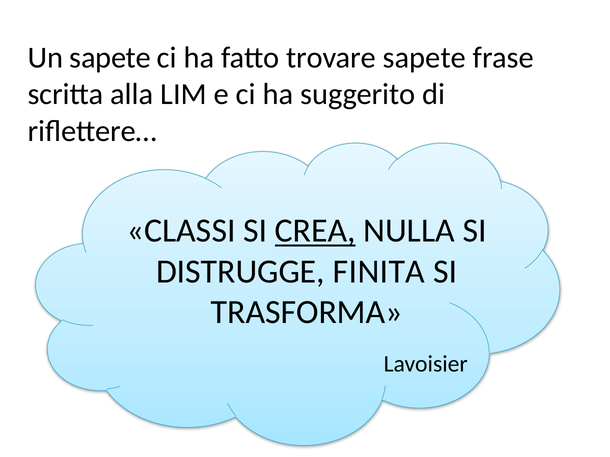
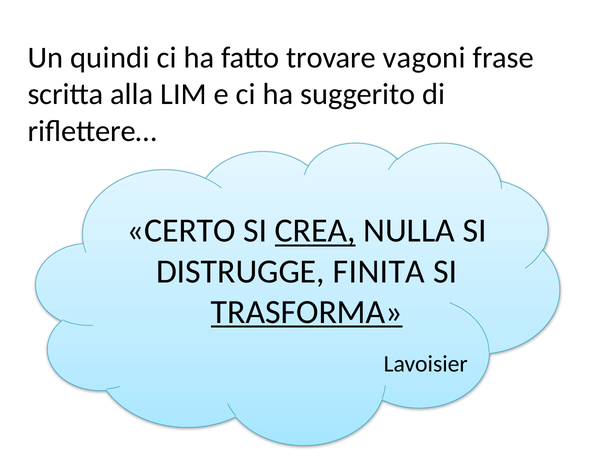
Un sapete: sapete -> quindi (110, 58)
trovare sapete: sapete -> vagoni (424, 58)
CLASSI: CLASSI -> CERTO (181, 231)
TRASFORMA underline: none -> present (307, 312)
